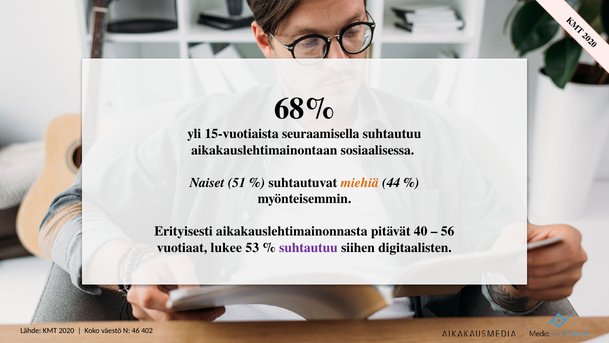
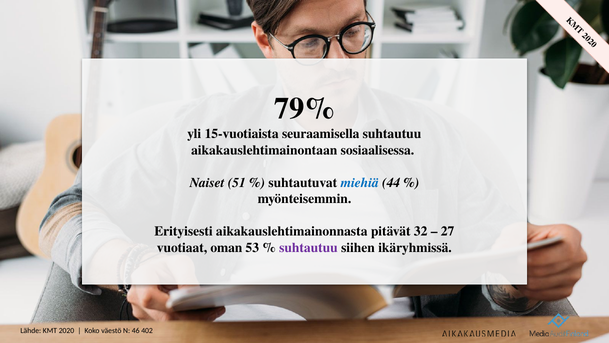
68%: 68% -> 79% (304, 108)
miehiä colour: orange -> blue (360, 182)
40: 40 -> 32 (421, 231)
56: 56 -> 27 (448, 231)
lukee: lukee -> oman (226, 247)
digitaalisten: digitaalisten -> ikäryhmissä (415, 247)
